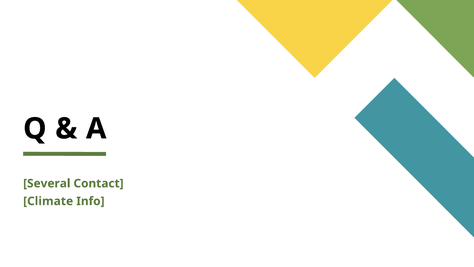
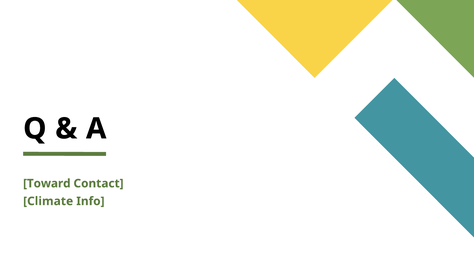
Several: Several -> Toward (47, 183)
